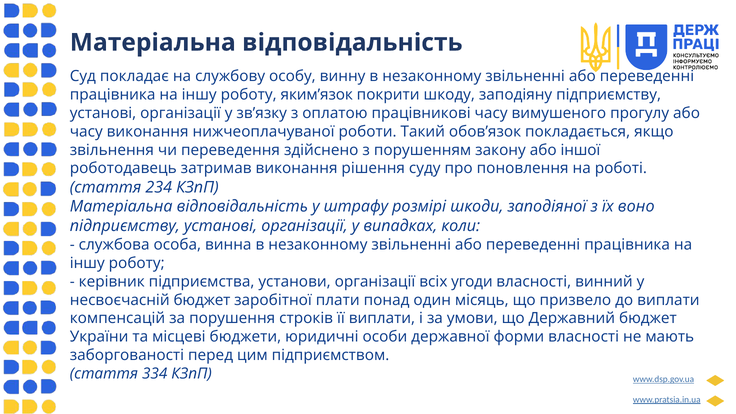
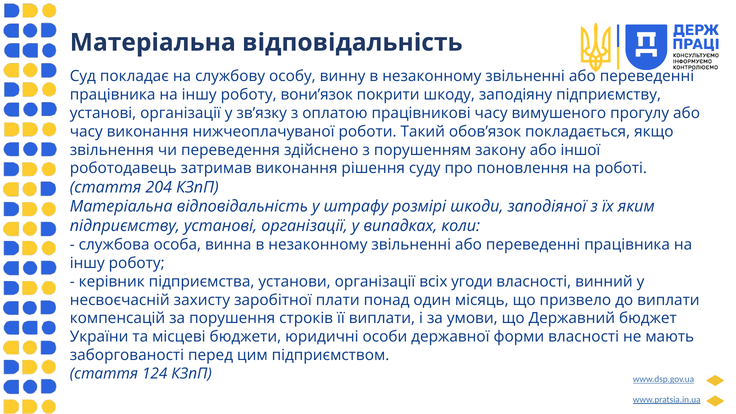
яким’язок: яким’язок -> вони’язок (317, 95)
234: 234 -> 204 (159, 187)
воно: воно -> яким (636, 207)
несвоєчасній бюджет: бюджет -> захисту (202, 300)
334: 334 -> 124 (155, 374)
